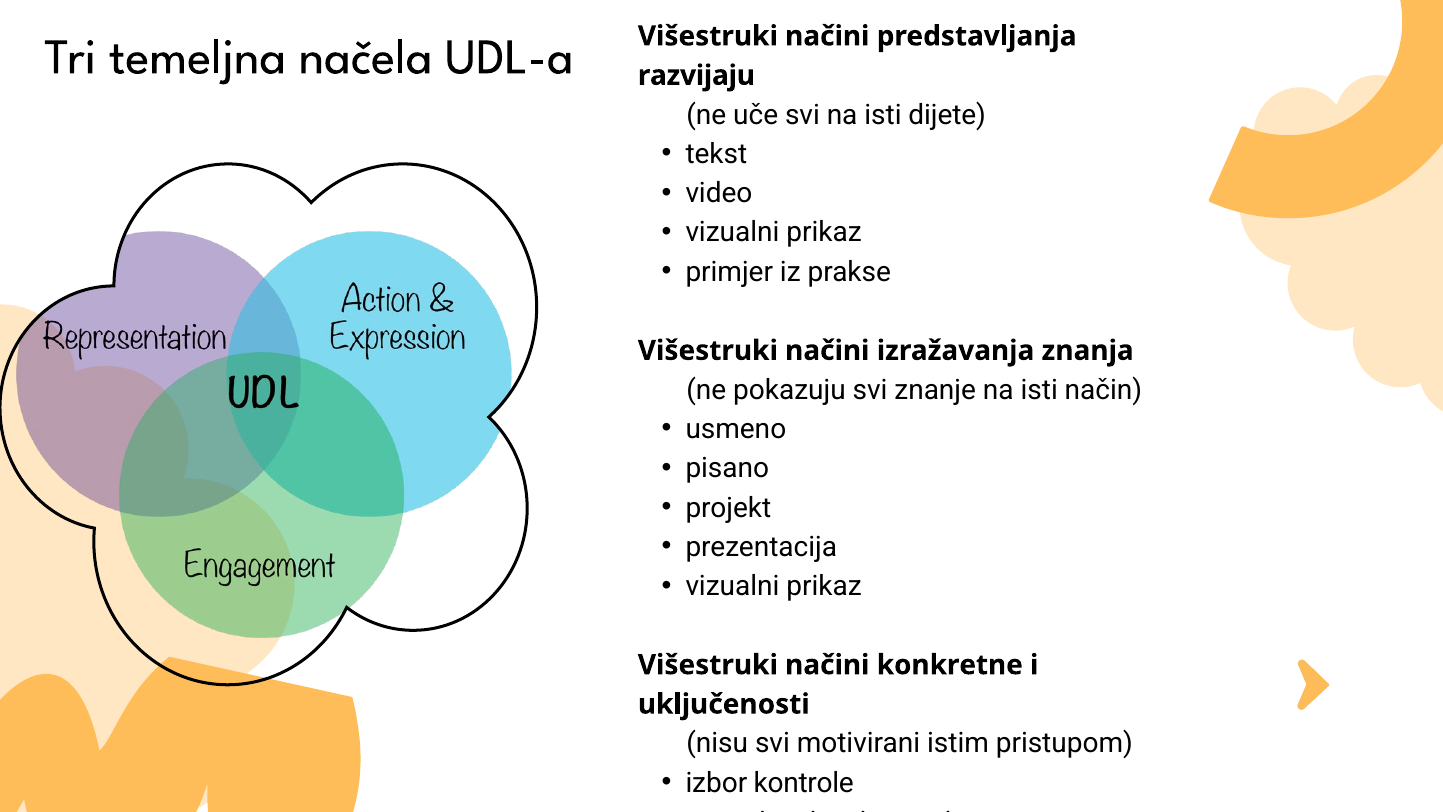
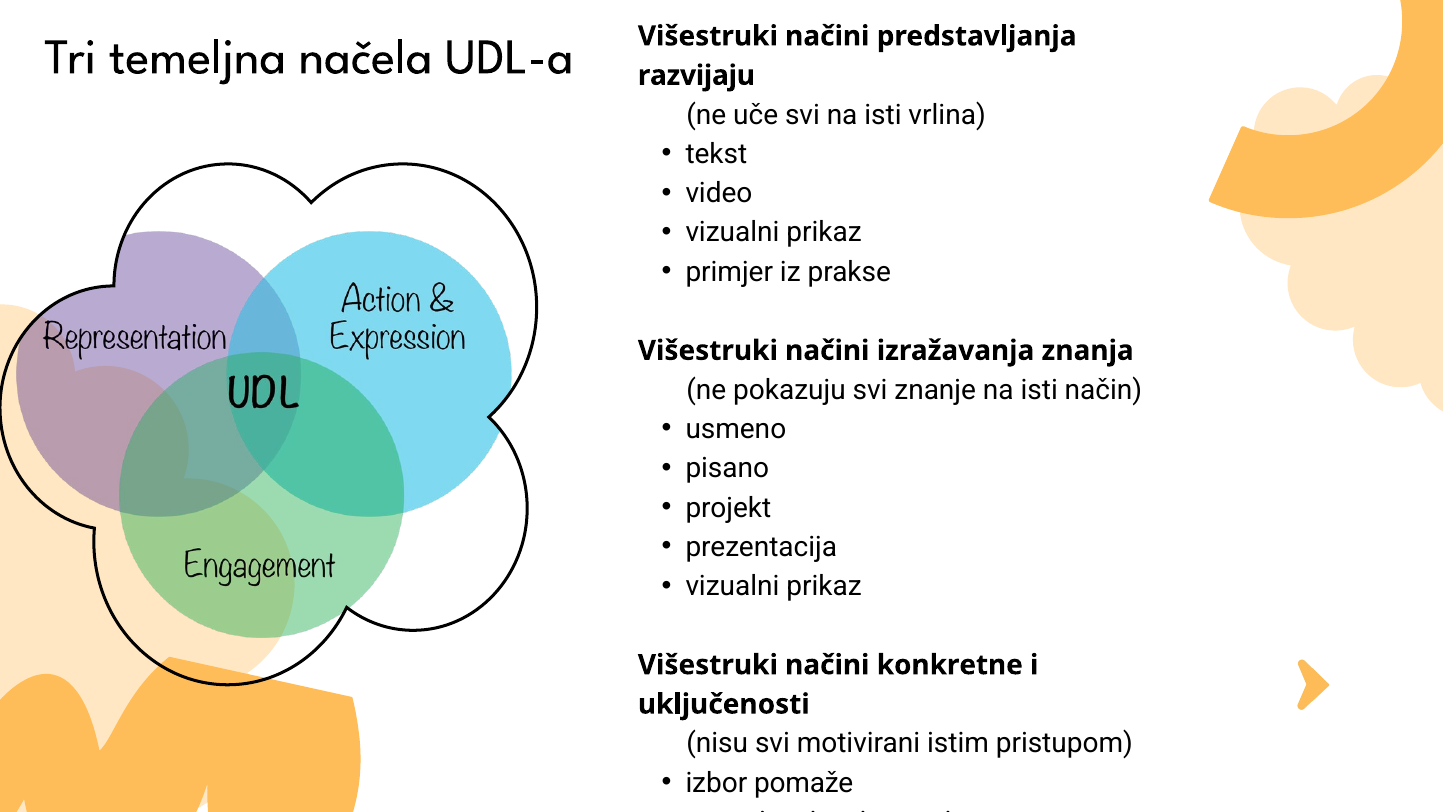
dijete: dijete -> vrlina (947, 115)
kontrole: kontrole -> pomaže (804, 783)
